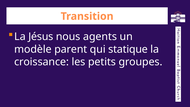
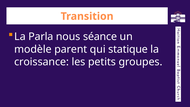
Jésus: Jésus -> Parla (41, 37)
agents: agents -> séance (100, 37)
